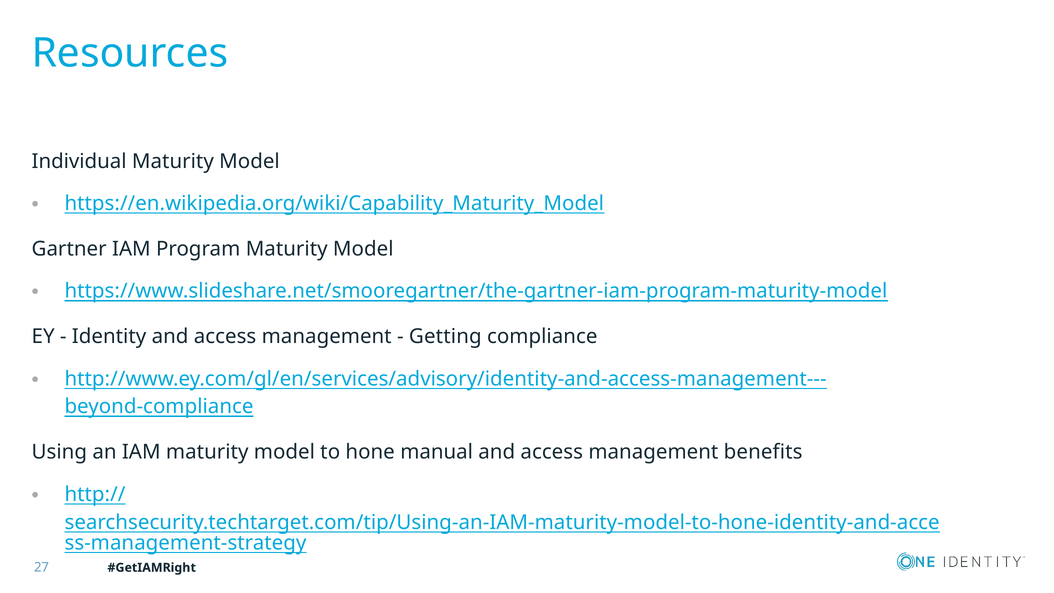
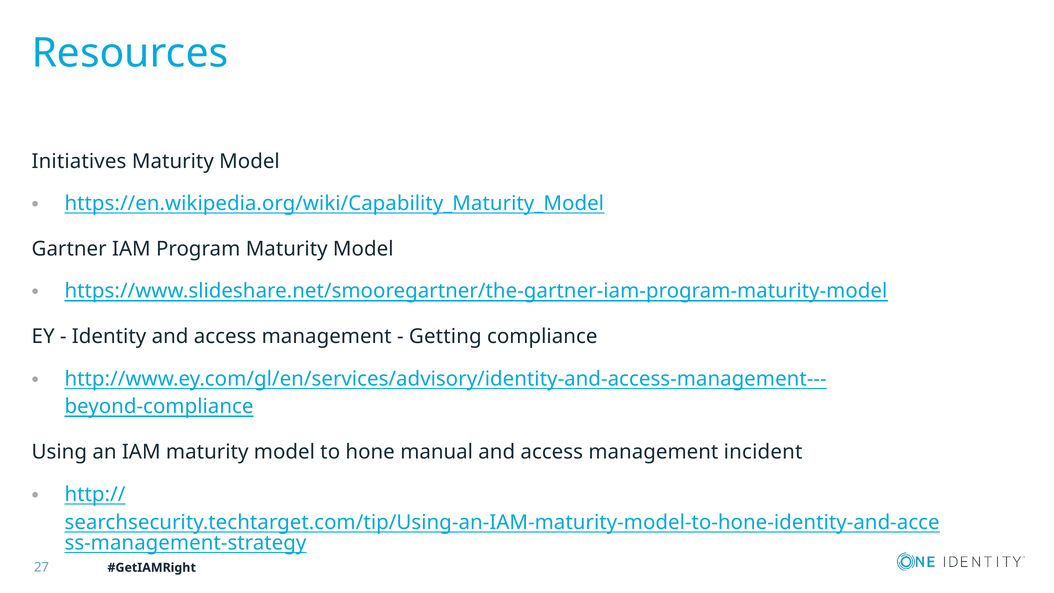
Individual: Individual -> Initiatives (79, 161)
benefits: benefits -> incident (763, 452)
